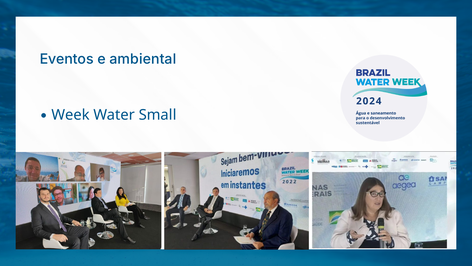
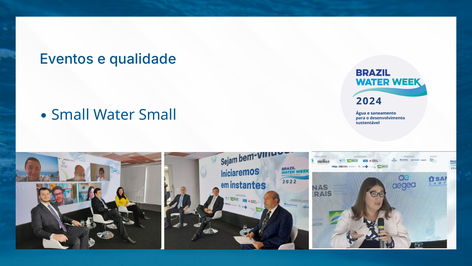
ambiental: ambiental -> qualidade (143, 59)
Week: Week -> Small (71, 115)
